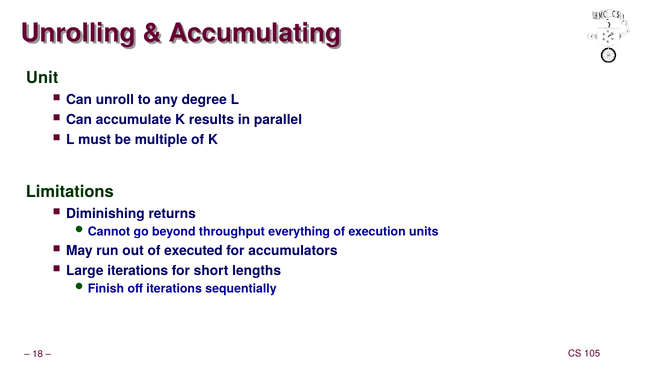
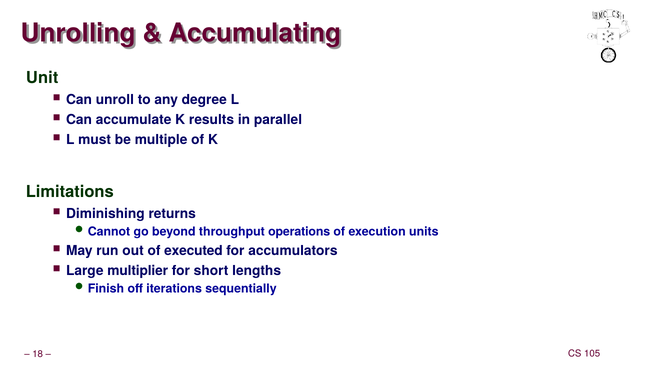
everything: everything -> operations (299, 231)
Large iterations: iterations -> multiplier (138, 270)
